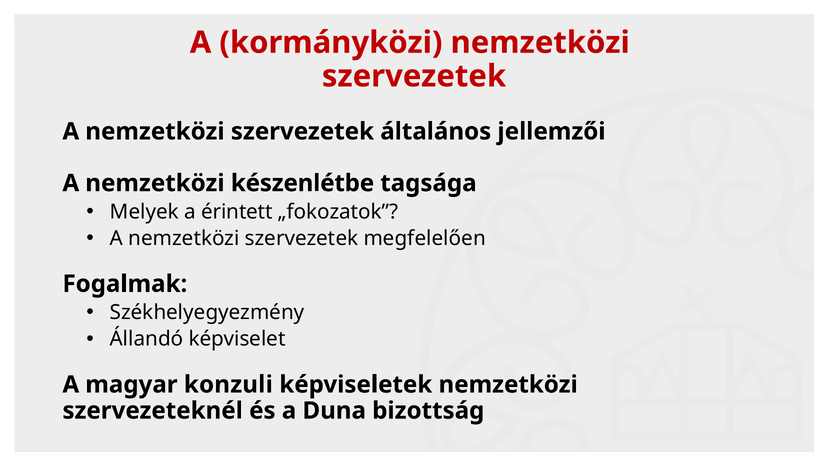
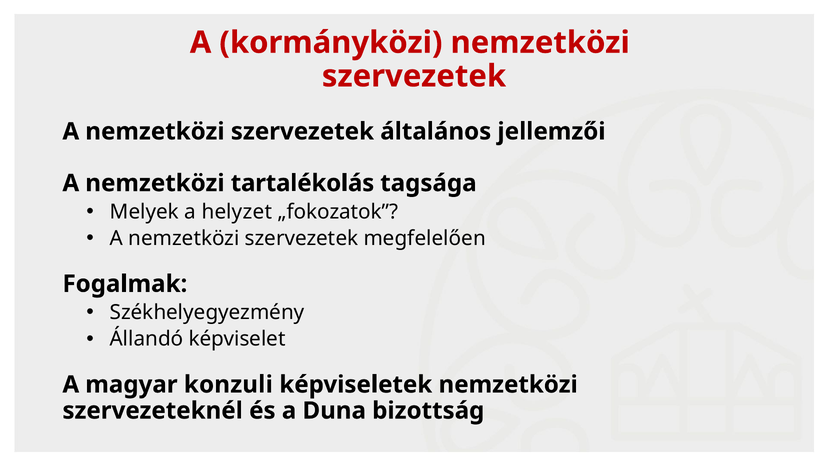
készenlétbe: készenlétbe -> tartalékolás (303, 183)
érintett: érintett -> helyzet (237, 212)
